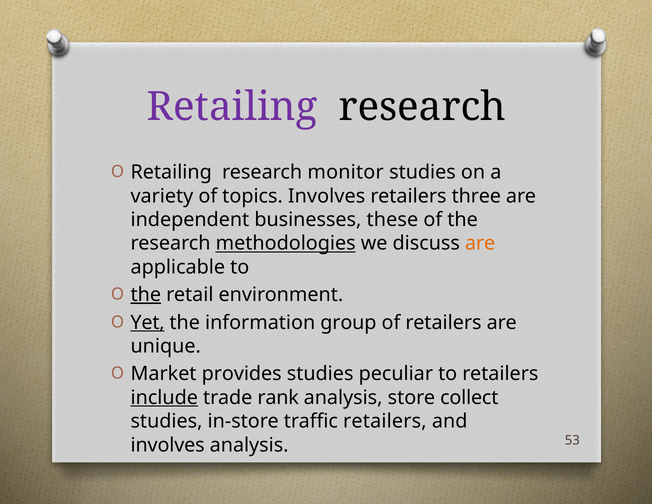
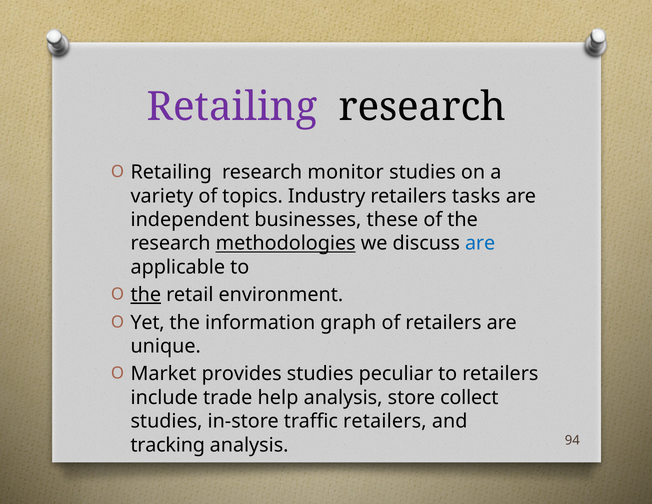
topics Involves: Involves -> Industry (327, 196)
three: three -> tasks (476, 196)
are colour: orange -> blue (480, 243)
Yet underline: present -> none (148, 322)
group: group -> graph (348, 322)
include underline: present -> none (164, 397)
rank: rank -> help (278, 397)
involves: involves -> tracking (168, 445)
53: 53 -> 94 (572, 440)
